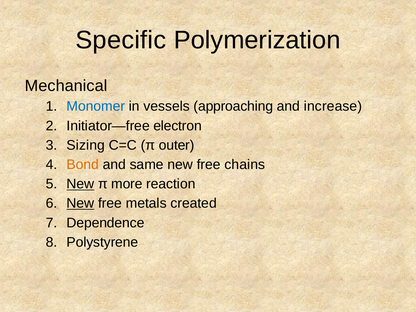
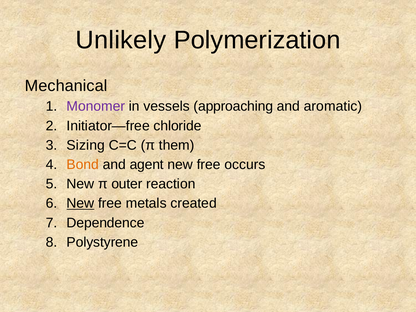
Specific: Specific -> Unlikely (121, 40)
Monomer colour: blue -> purple (96, 106)
increase: increase -> aromatic (333, 106)
electron: electron -> chloride (178, 126)
outer: outer -> them (177, 145)
same: same -> agent (147, 165)
chains: chains -> occurs (245, 165)
New underline: present -> none (80, 184)
more: more -> outer (127, 184)
